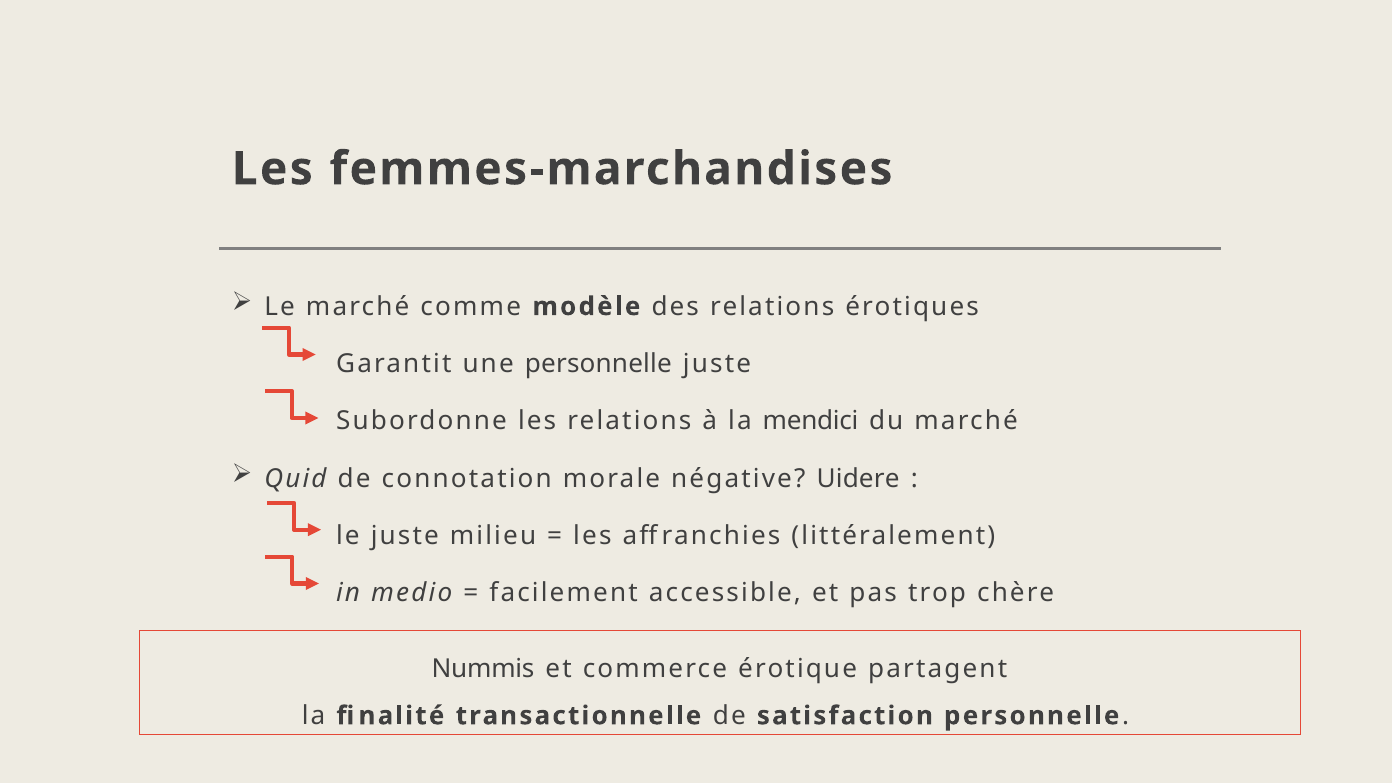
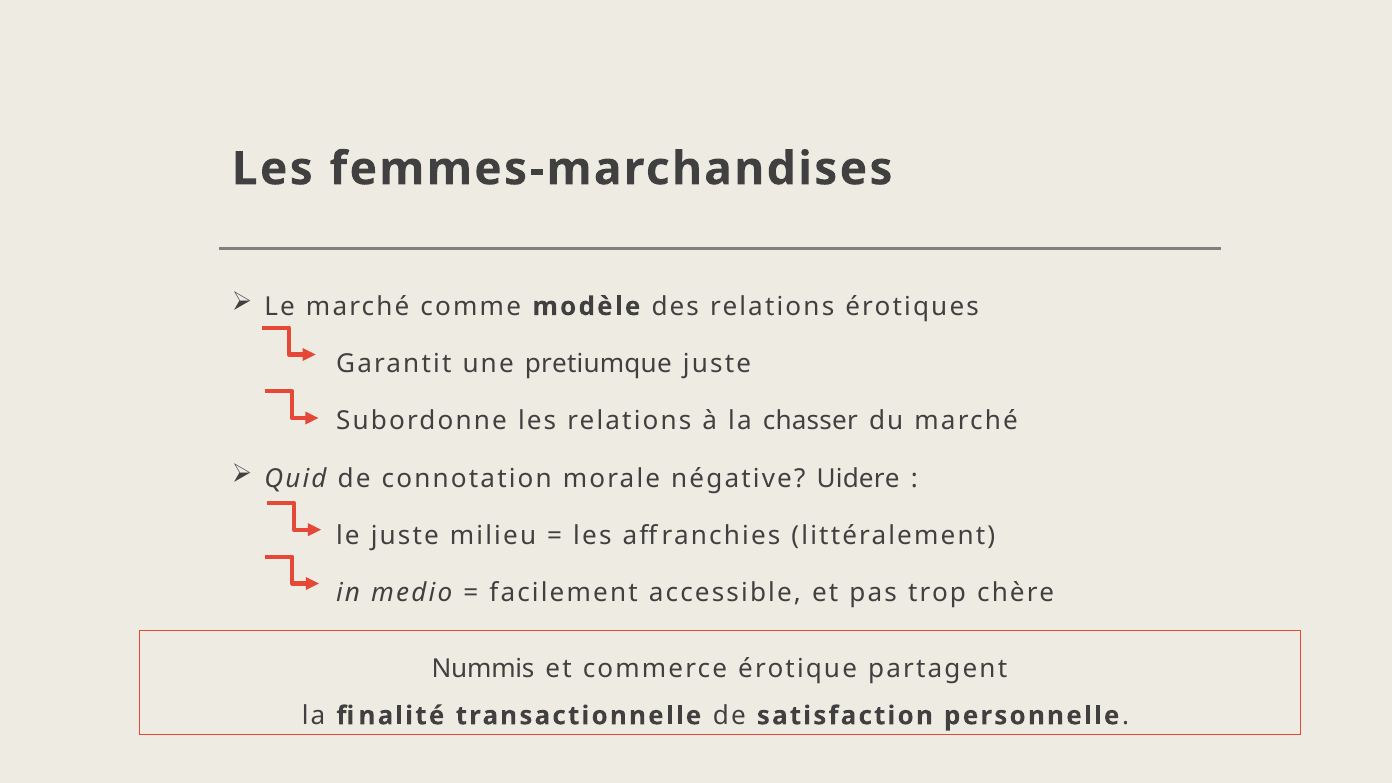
une personnelle: personnelle -> pretiumque (598, 364)
mendici: mendici -> chasser (810, 421)
